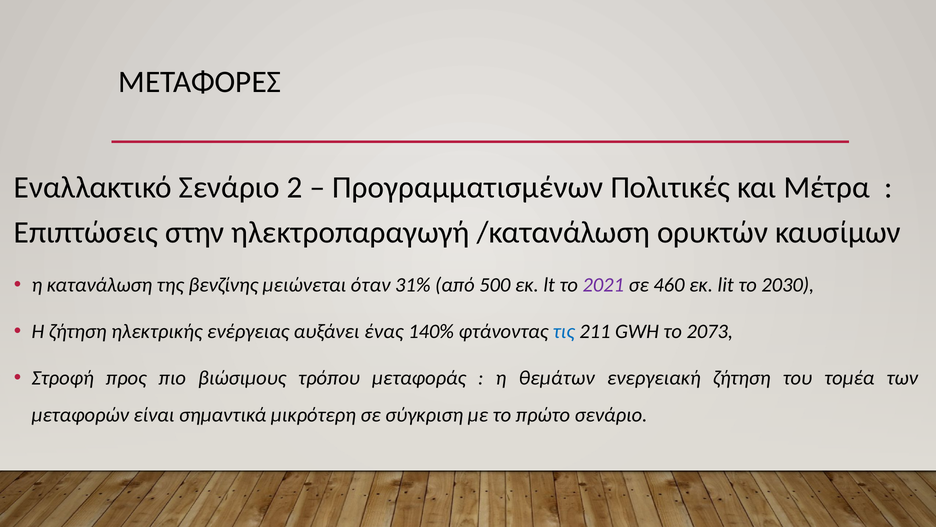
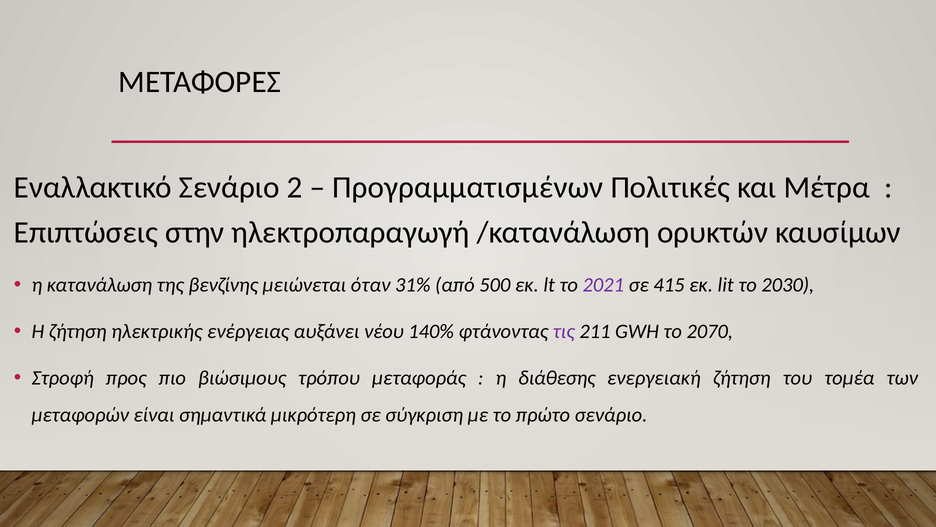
460: 460 -> 415 (669, 285)
ένας: ένας -> νέου (384, 331)
τις colour: blue -> purple (564, 331)
2073: 2073 -> 2070 (710, 331)
θεμάτων: θεμάτων -> διάθεσης (557, 378)
